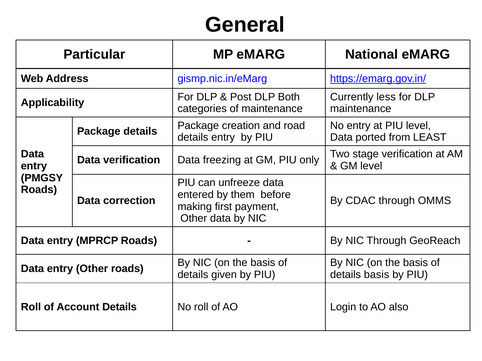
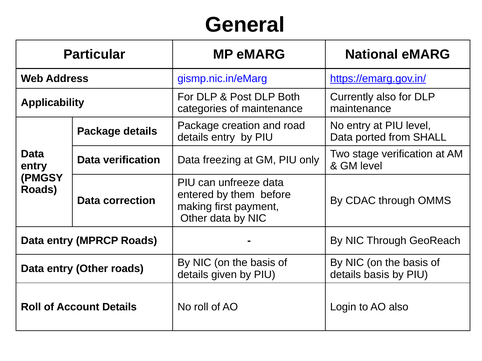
Currently less: less -> also (386, 97)
LEAST: LEAST -> SHALL (430, 138)
